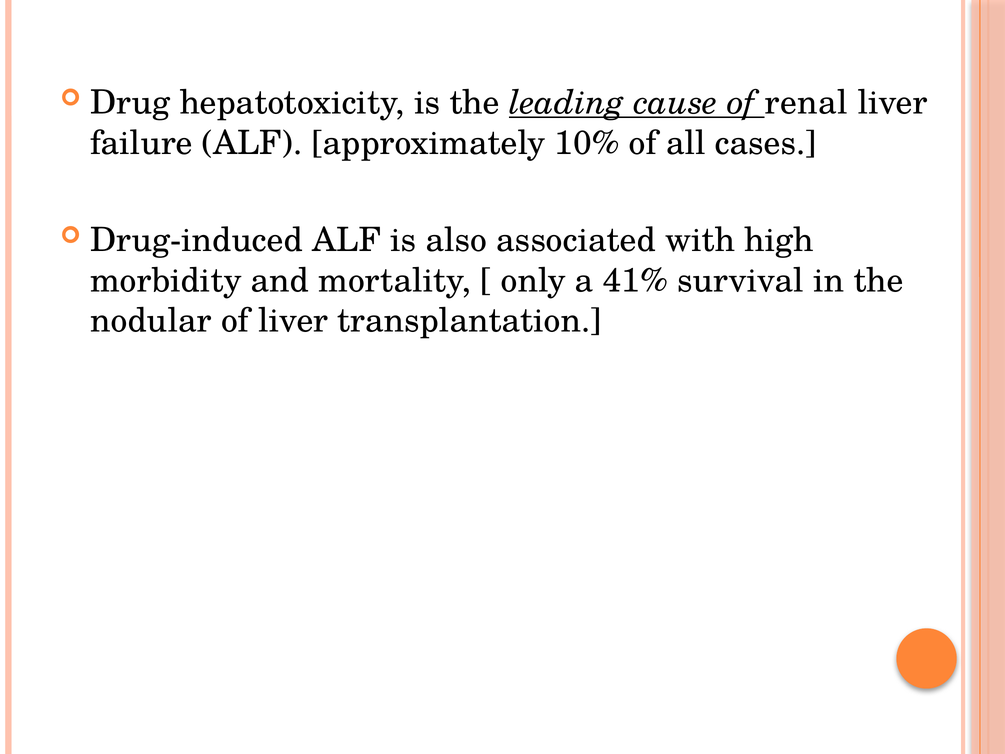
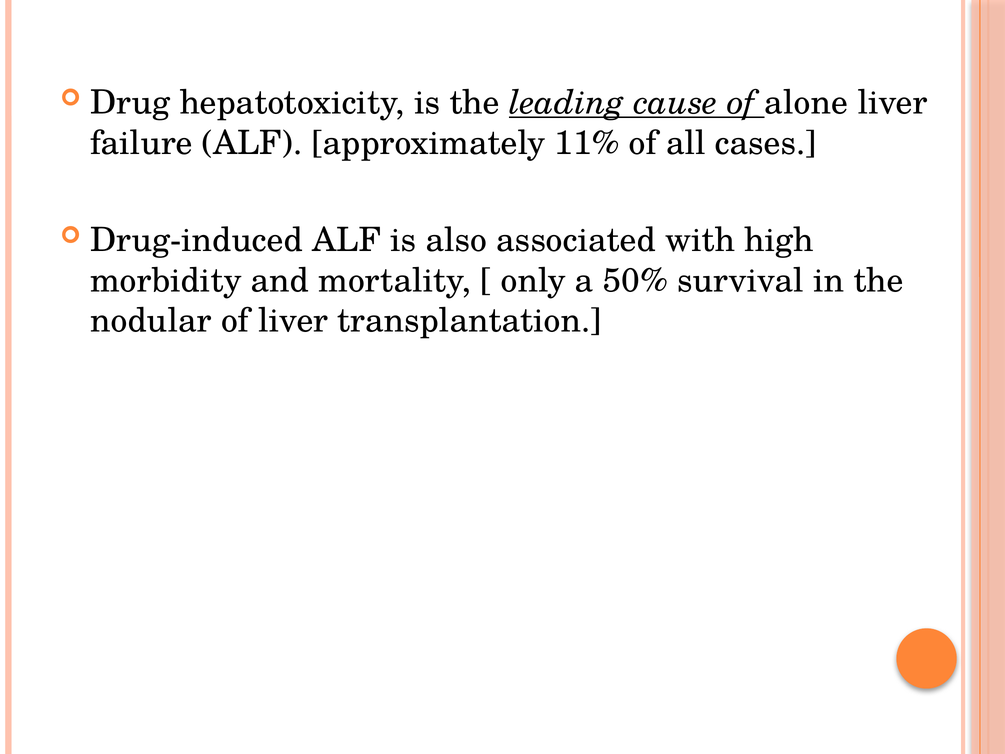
renal: renal -> alone (806, 103)
10%: 10% -> 11% (587, 143)
41%: 41% -> 50% (635, 280)
